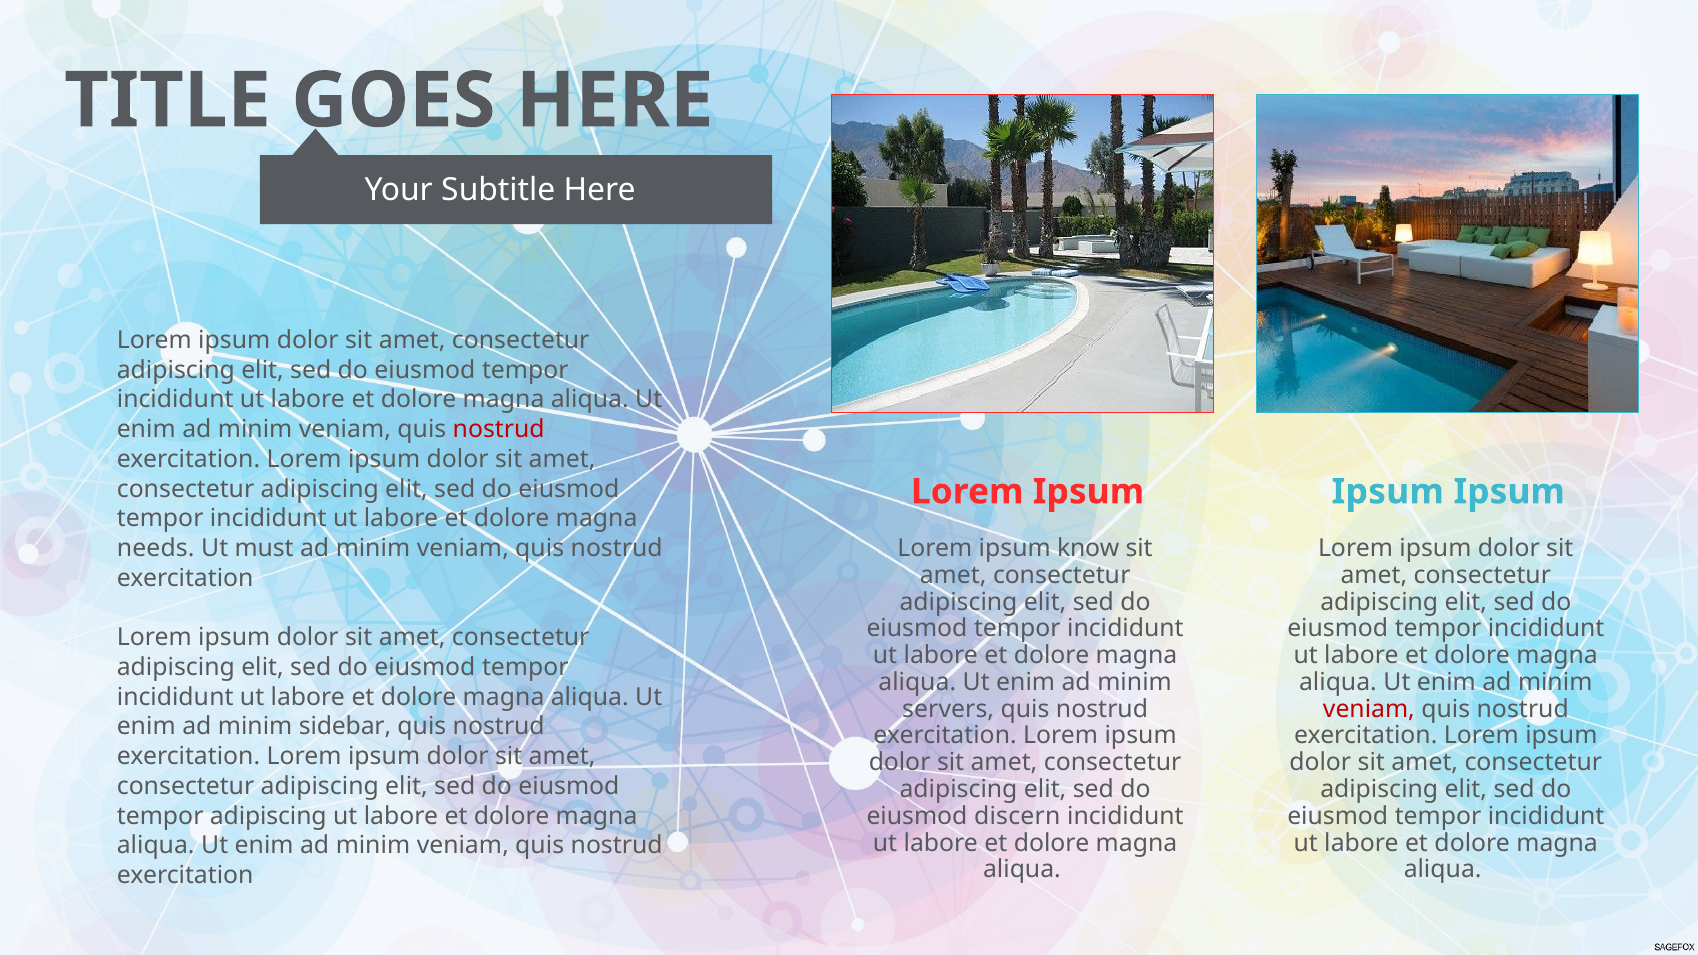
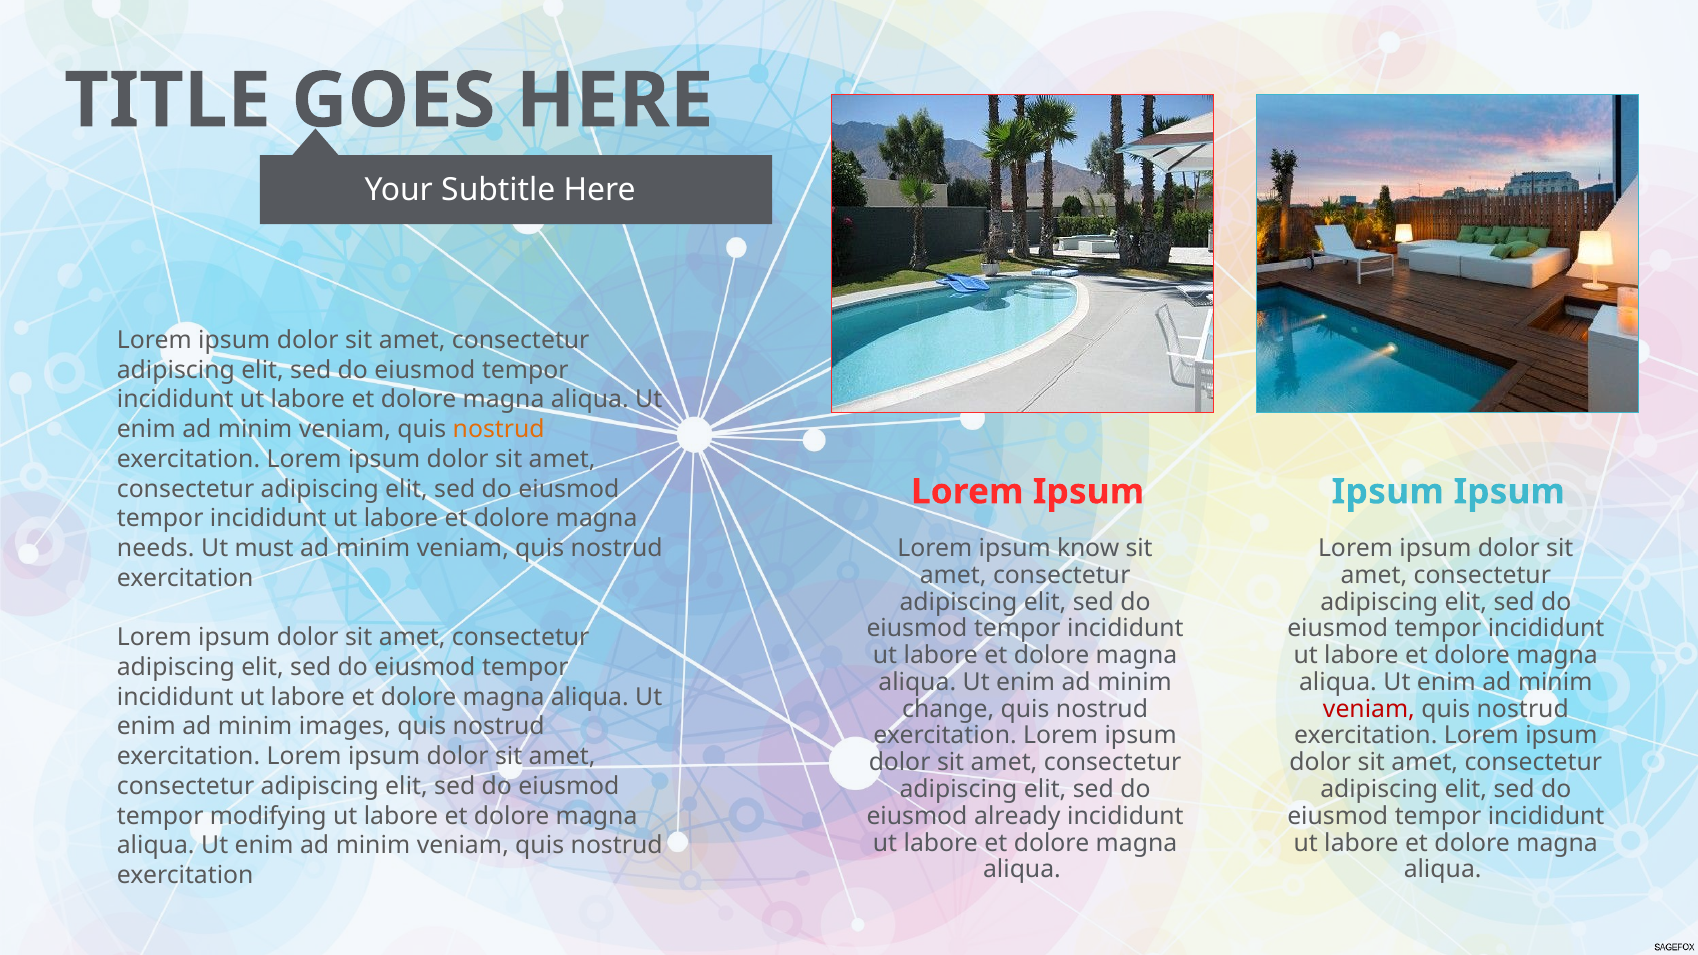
nostrud colour: red -> orange (499, 429)
servers: servers -> change (948, 709)
sidebar: sidebar -> images (345, 727)
tempor adipiscing: adipiscing -> modifying (268, 816)
discern: discern -> already (1017, 816)
